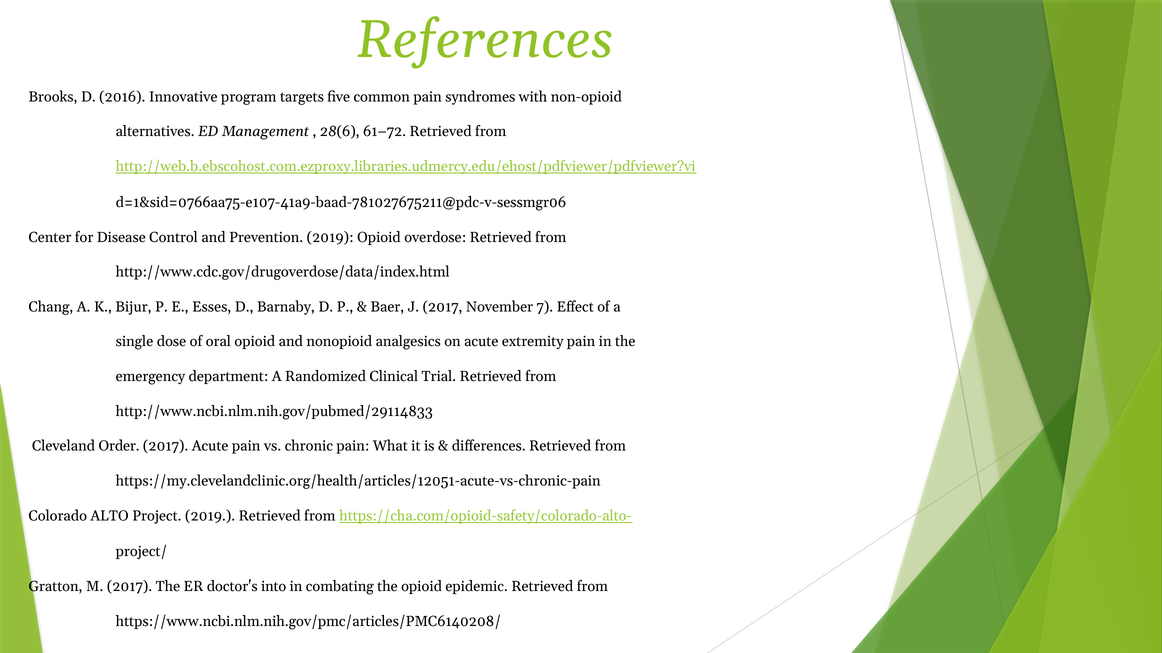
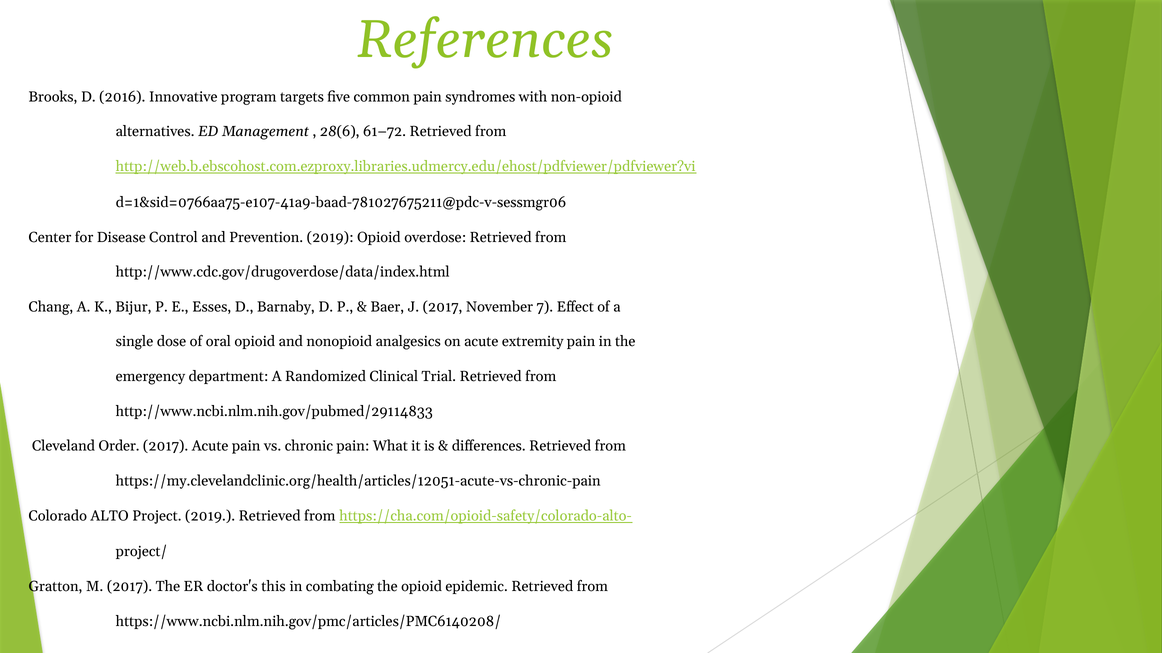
into: into -> this (273, 587)
